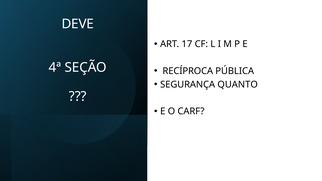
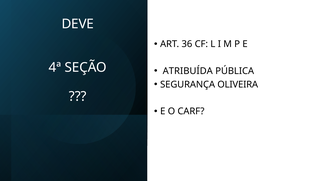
17: 17 -> 36 (187, 44)
RECÍPROCA: RECÍPROCA -> ATRIBUÍDA (188, 71)
QUANTO: QUANTO -> OLIVEIRA (238, 85)
